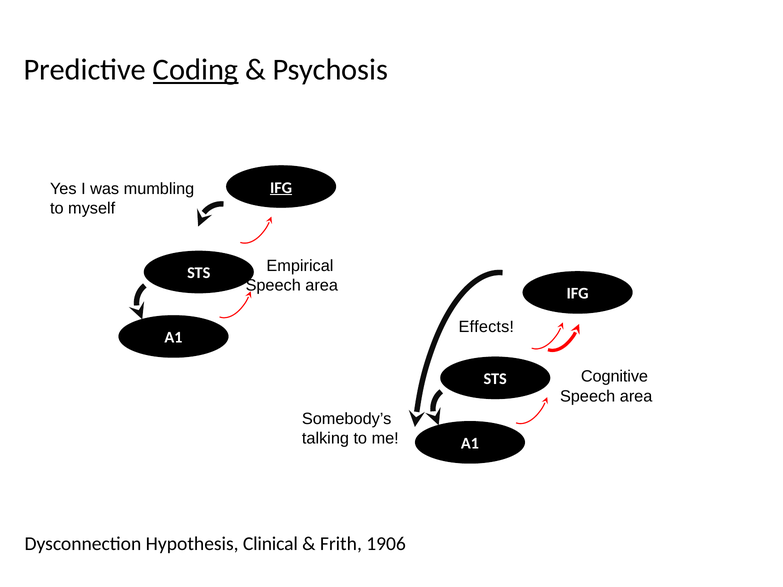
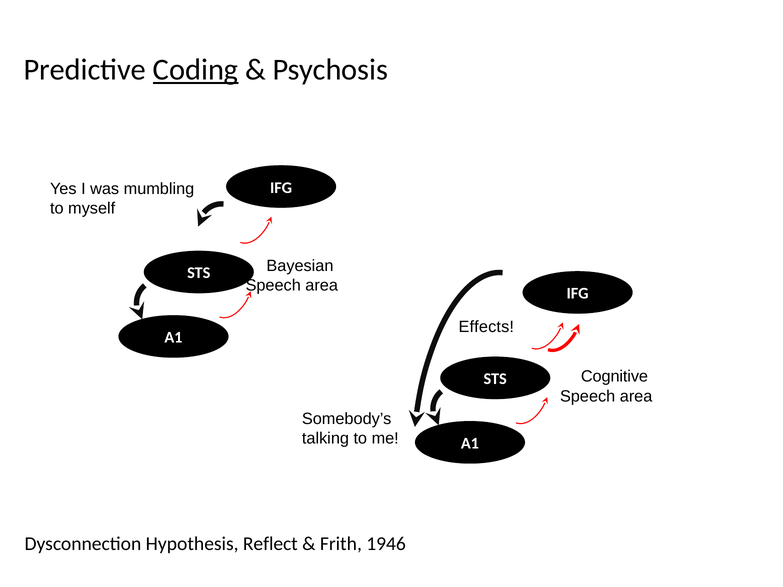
IFG underline: present -> none (281, 188)
Empirical: Empirical -> Bayesian (300, 266)
Clinical: Clinical -> Reflect (270, 544)
1906: 1906 -> 1946 (386, 544)
